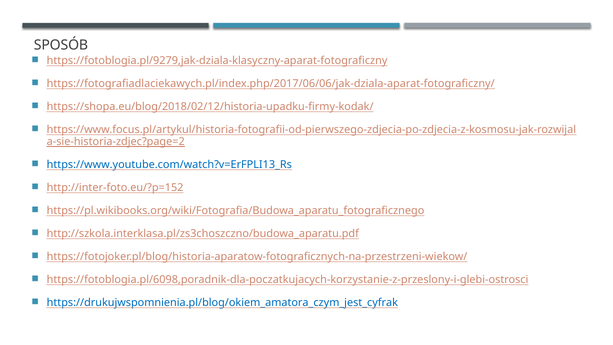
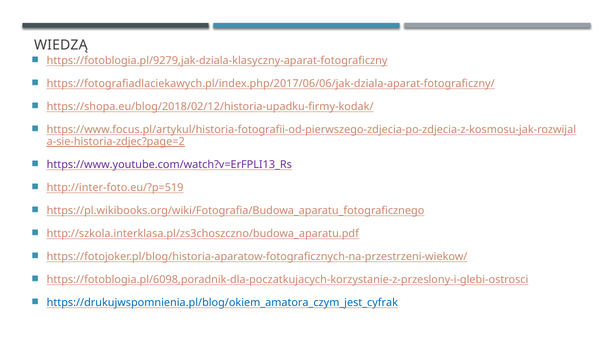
SPOSÓB: SPOSÓB -> WIEDZĄ (61, 45)
https://www.youtube.com/watch?v=ErFPLI13_Rs colour: blue -> purple (169, 165)
http://inter-foto.eu/?p=152: http://inter-foto.eu/?p=152 -> http://inter-foto.eu/?p=519 (115, 188)
